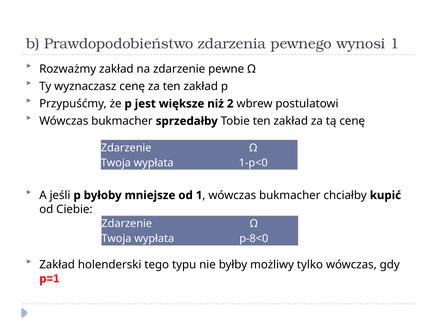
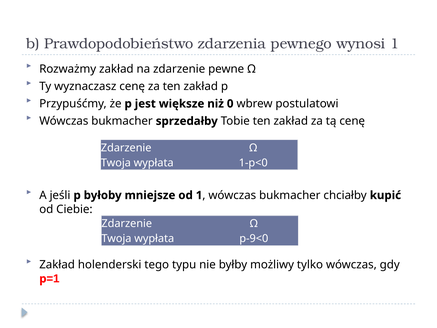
2: 2 -> 0 (230, 104)
p-8<0: p-8<0 -> p-9<0 (254, 238)
